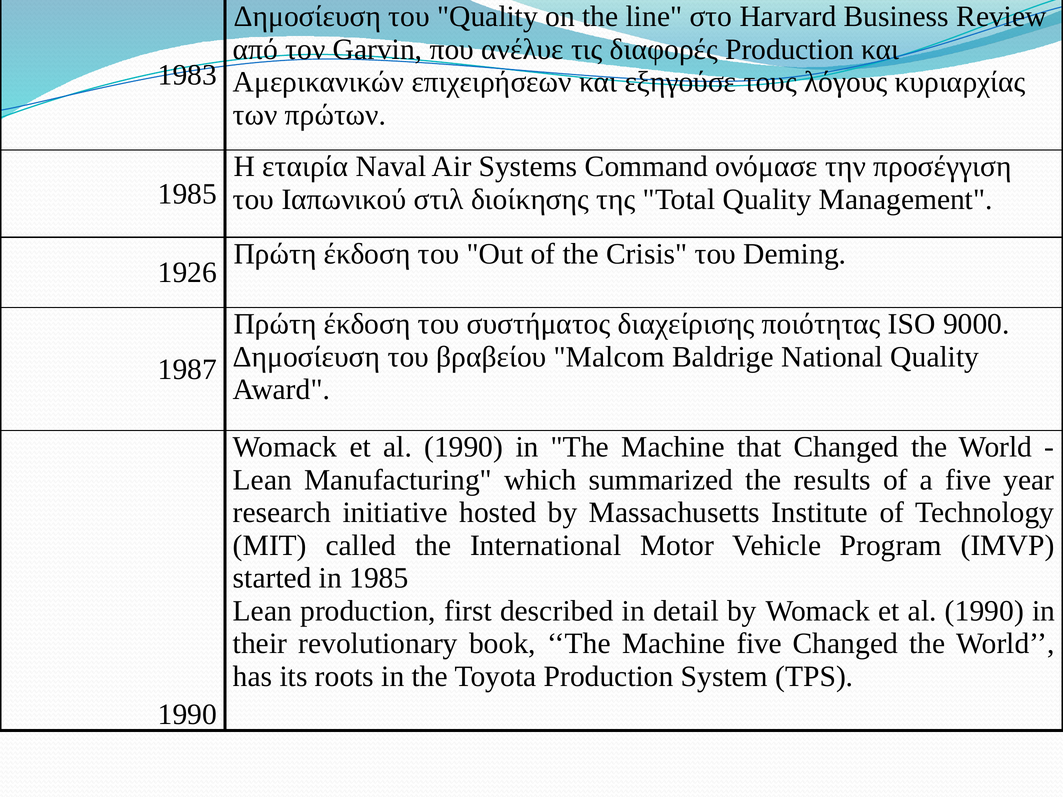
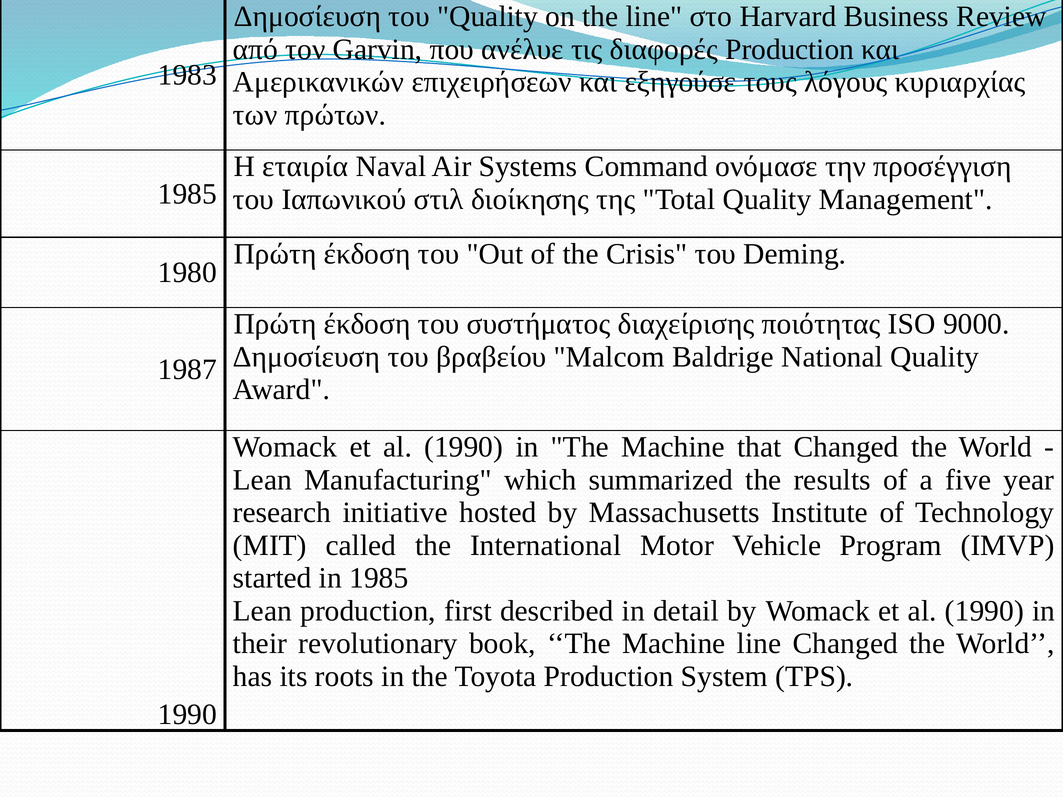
1926: 1926 -> 1980 (187, 273)
Machine five: five -> line (759, 644)
